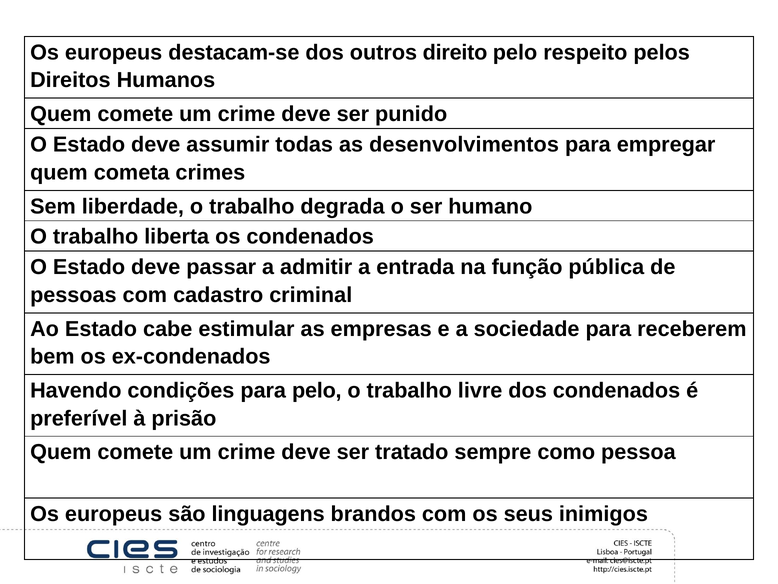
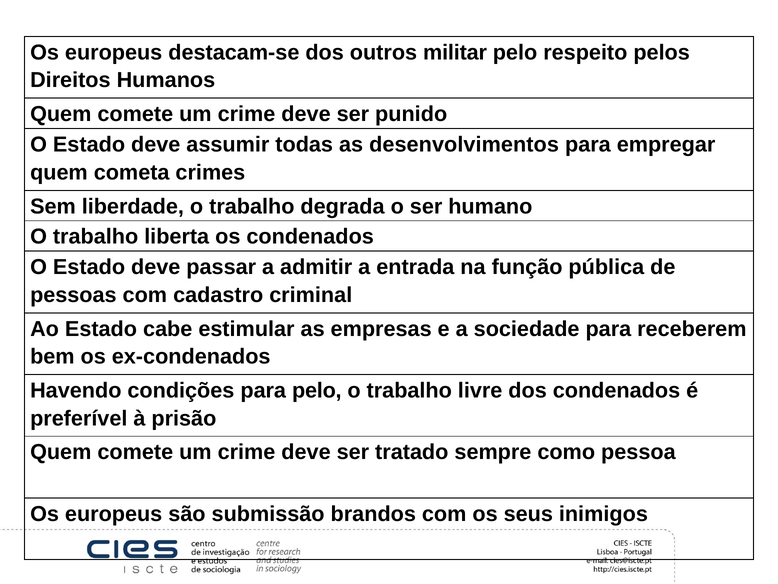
direito: direito -> militar (455, 53)
linguagens: linguagens -> submissão (268, 514)
